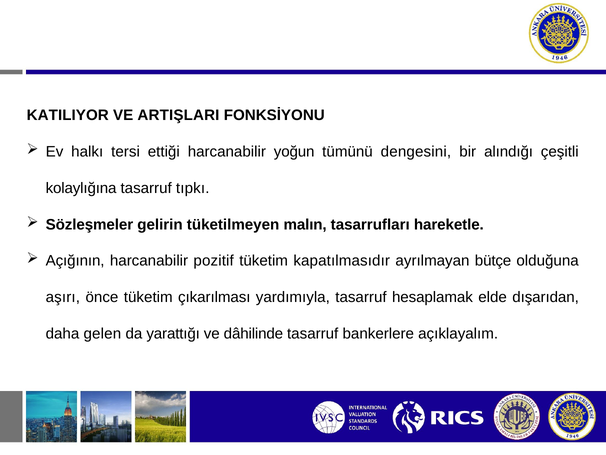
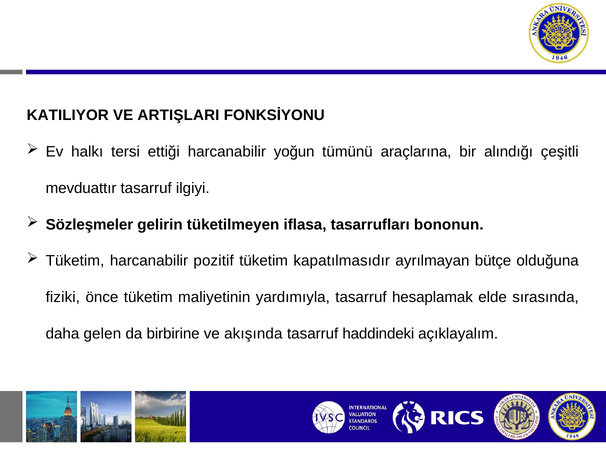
dengesini: dengesini -> araçlarına (416, 152)
kolaylığına: kolaylığına -> mevduattır (81, 188)
tıpkı: tıpkı -> ilgiyi (193, 188)
malın: malın -> iflasa (305, 224)
hareketle: hareketle -> bononun (449, 224)
Açığının: Açığının -> Tüketim (75, 261)
aşırı: aşırı -> fiziki (63, 297)
çıkarılması: çıkarılması -> maliyetinin (214, 297)
dışarıdan: dışarıdan -> sırasında (546, 297)
yarattığı: yarattığı -> birbirine (173, 333)
dâhilinde: dâhilinde -> akışında (253, 333)
bankerlere: bankerlere -> haddindeki (378, 333)
